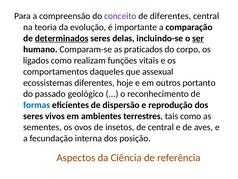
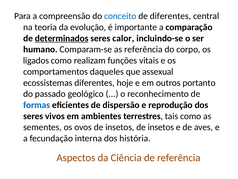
conceito colour: purple -> blue (120, 16)
delas: delas -> calor (123, 38)
ser underline: present -> none (198, 38)
as praticados: praticados -> referência (143, 49)
insetos de central: central -> insetos (161, 127)
posição: posição -> história (135, 138)
